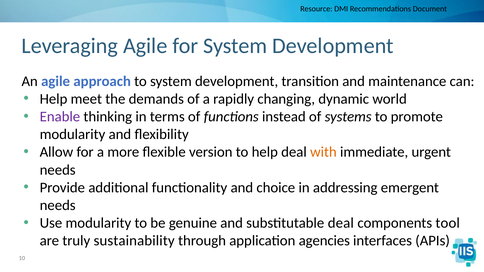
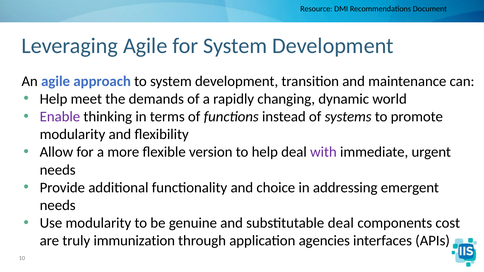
with colour: orange -> purple (323, 152)
tool: tool -> cost (448, 223)
sustainability: sustainability -> immunization (134, 241)
